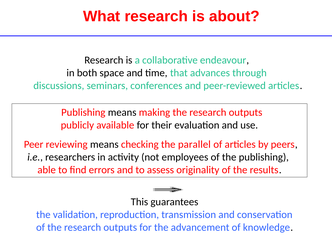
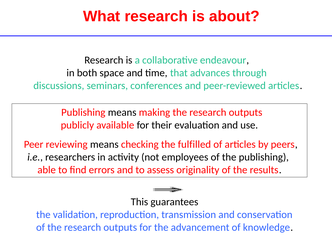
parallel: parallel -> fulfilled (194, 144)
